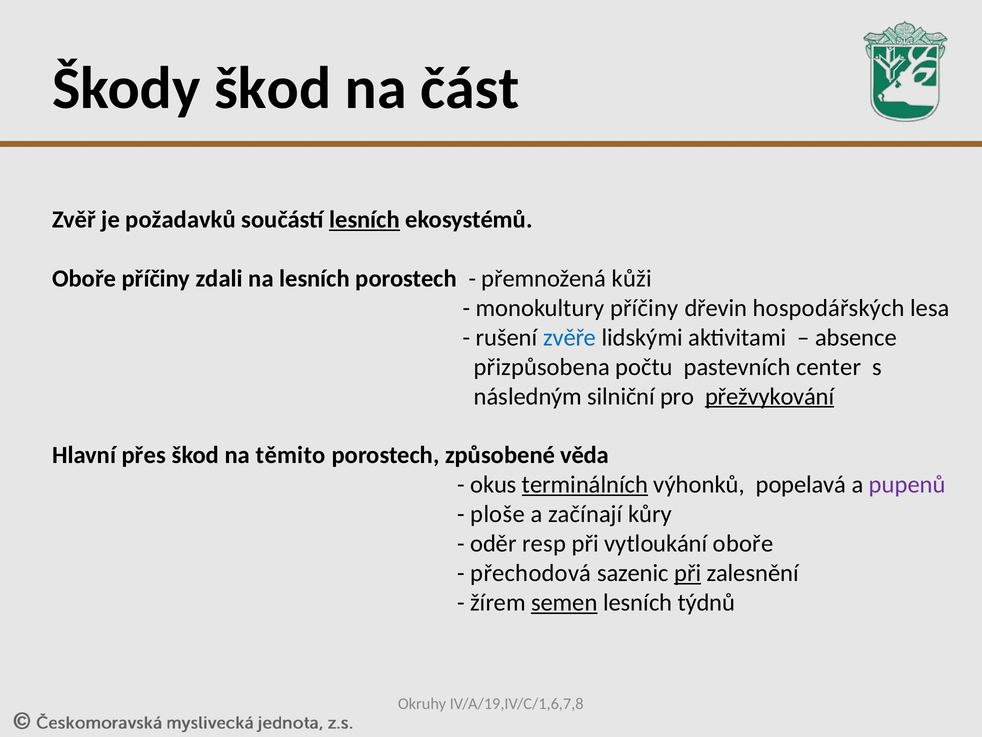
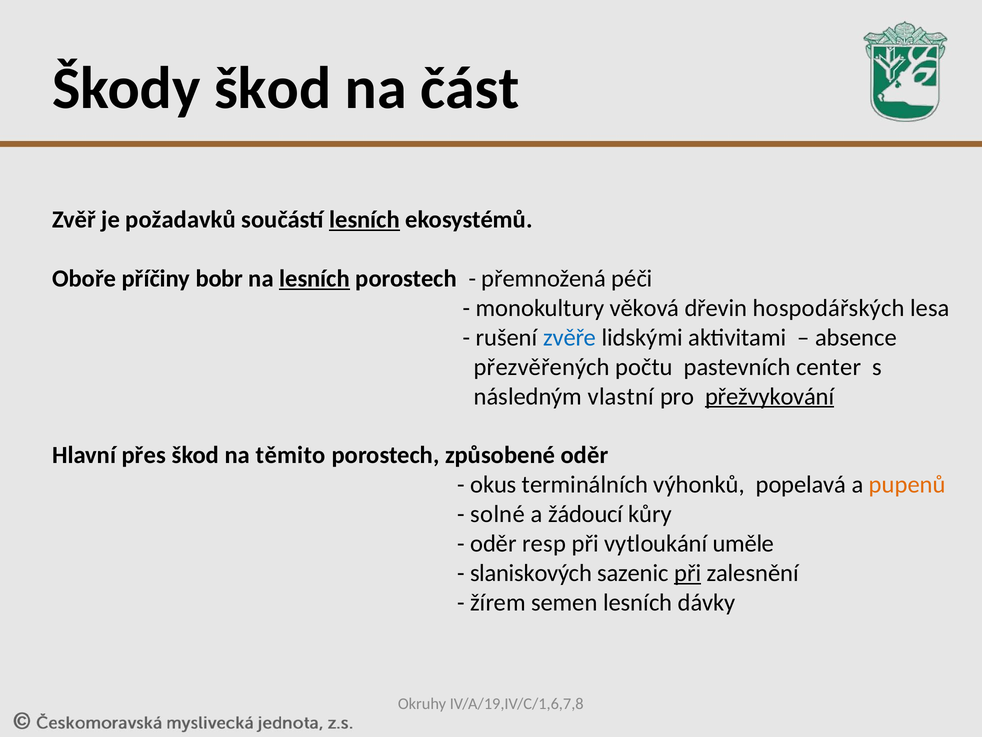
zdali: zdali -> bobr (219, 278)
lesních underline: none -> present (315, 278)
kůži: kůži -> péči (632, 278)
monokultury příčiny: příčiny -> věková (645, 308)
přizpůsobena: přizpůsobena -> přezvěřených (542, 367)
silniční: silniční -> vlastní (621, 396)
způsobené věda: věda -> oděr (585, 455)
terminálních underline: present -> none (585, 485)
pupenů colour: purple -> orange (907, 485)
ploše: ploše -> solné (498, 514)
začínají: začínají -> žádoucí (586, 514)
vytloukání oboře: oboře -> uměle (743, 543)
přechodová: přechodová -> slaniskových (531, 573)
semen underline: present -> none (564, 602)
týdnů: týdnů -> dávky (706, 602)
